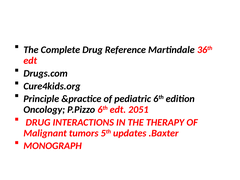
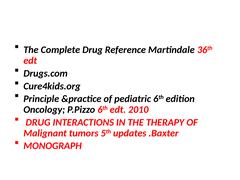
2051: 2051 -> 2010 (138, 110)
